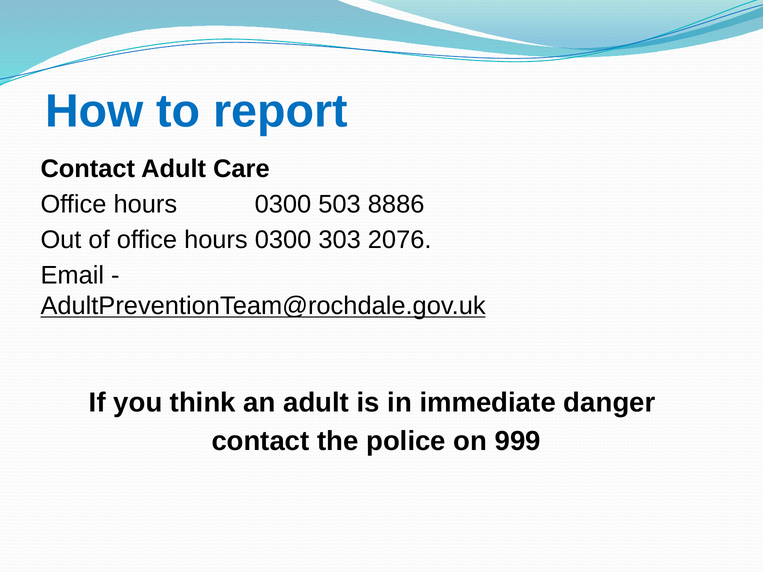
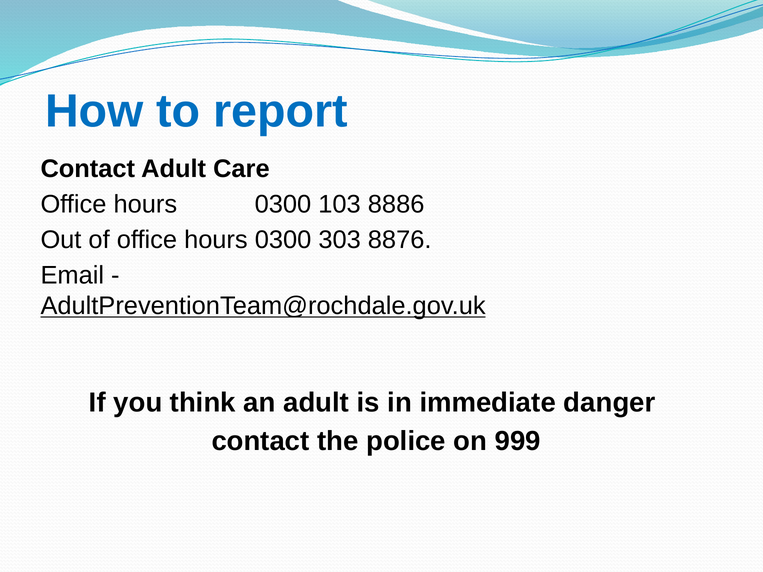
503: 503 -> 103 (340, 204)
2076: 2076 -> 8876 (400, 240)
